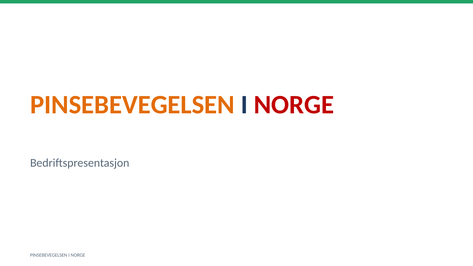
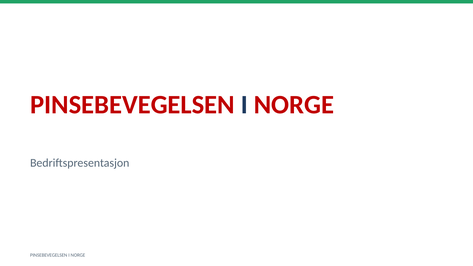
PINSEBEVEGELSEN colour: orange -> red (132, 105)
